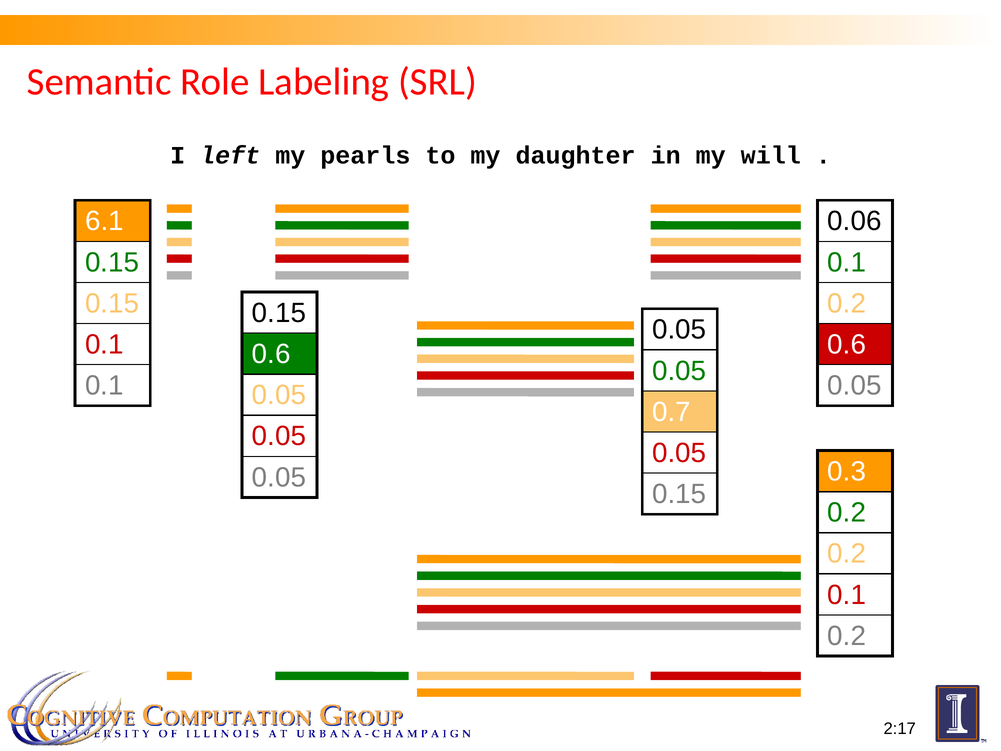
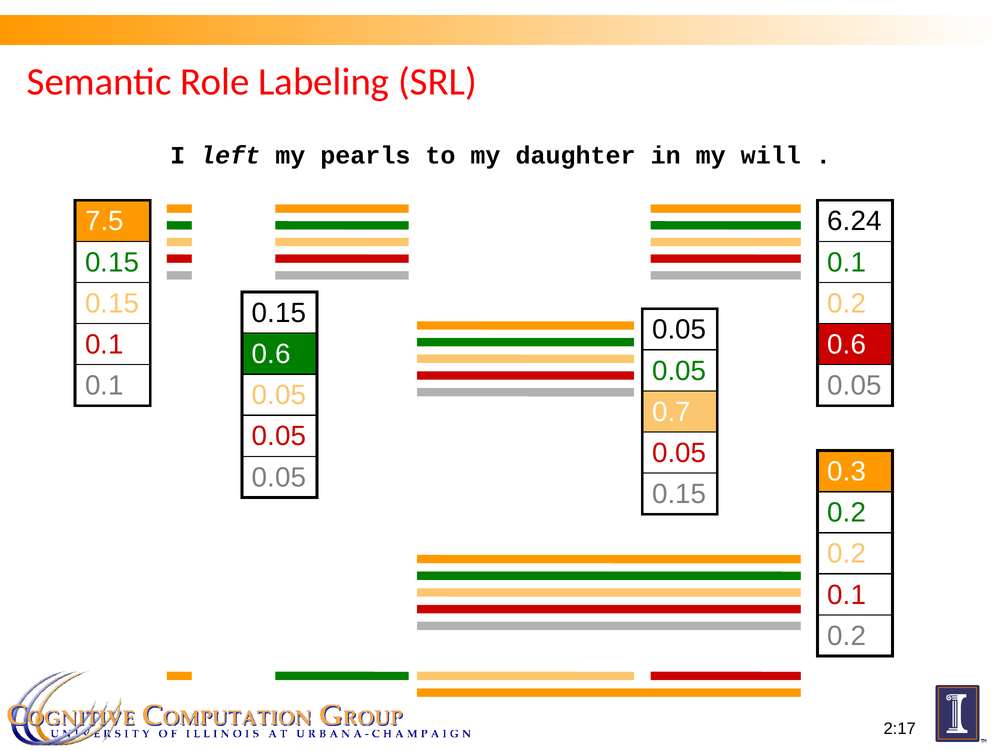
6.1: 6.1 -> 7.5 (104, 221)
0.06: 0.06 -> 6.24 (855, 221)
